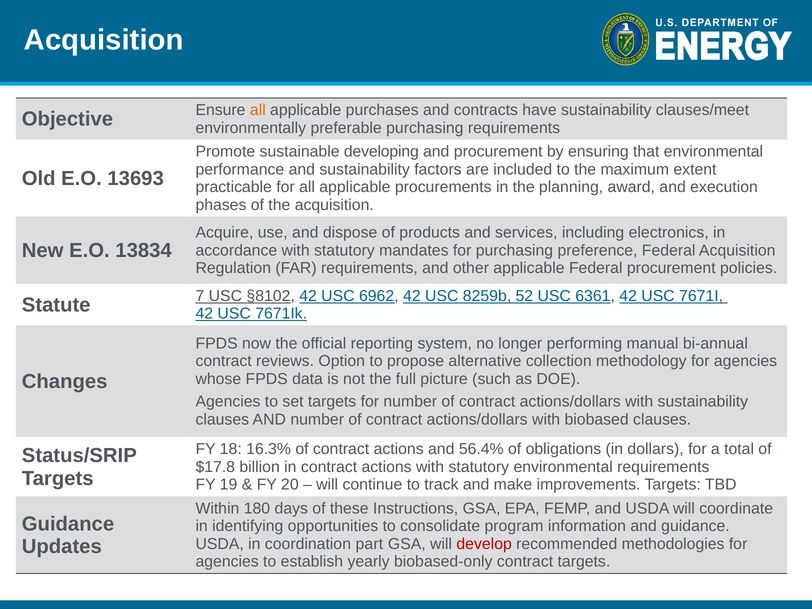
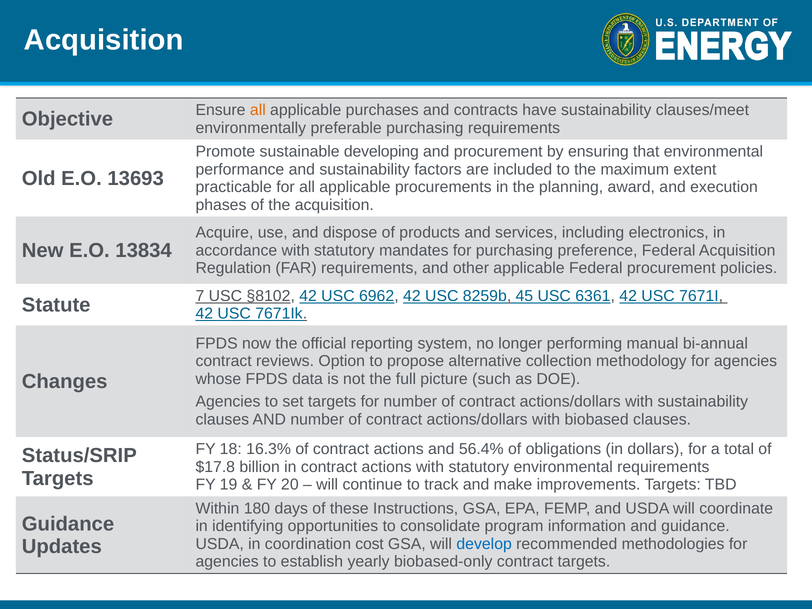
52: 52 -> 45 (524, 296)
part: part -> cost (370, 544)
develop colour: red -> blue (484, 544)
